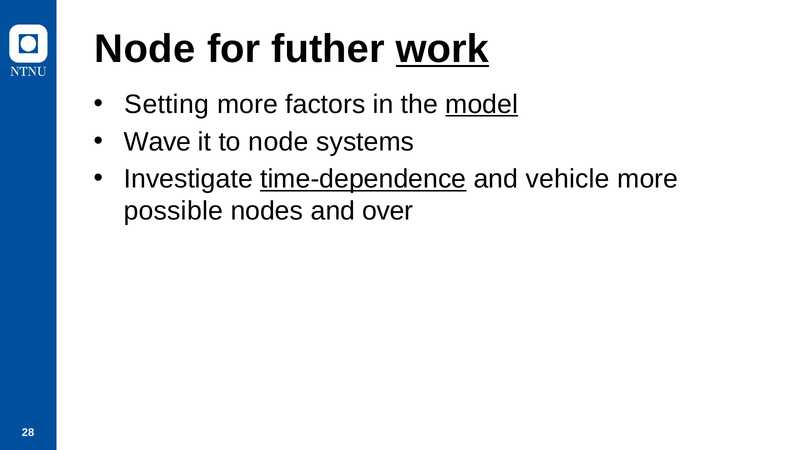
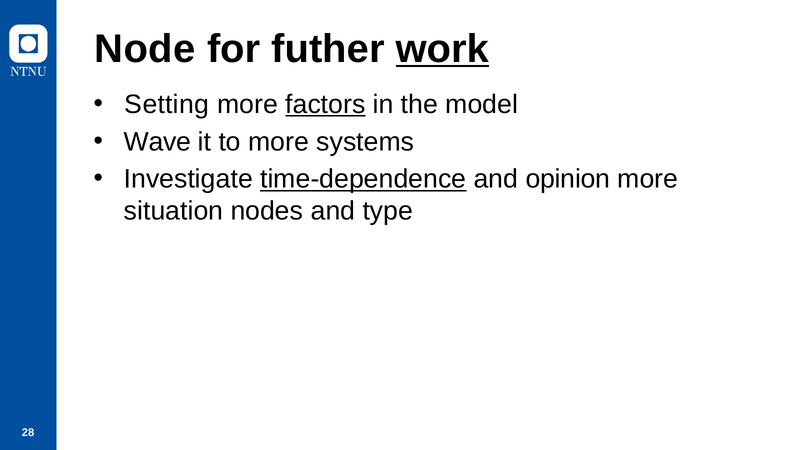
factors underline: none -> present (325, 104)
model underline: present -> none (482, 104)
to node: node -> more (279, 142)
vehicle: vehicle -> opinion (568, 179)
possible: possible -> situation (174, 211)
over: over -> type (388, 211)
